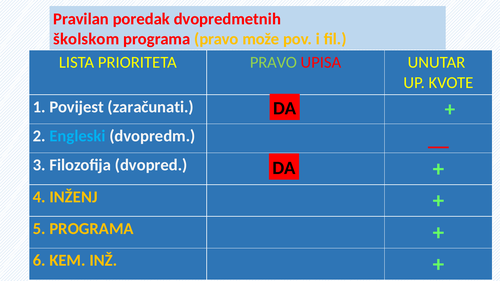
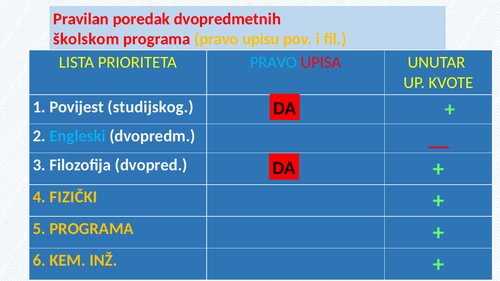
može: može -> upisu (261, 39)
PRAVO colour: light green -> light blue (273, 62)
zaračunati: zaračunati -> studijskog (151, 107)
INŽENJ: INŽENJ -> FIZIČKI (74, 197)
